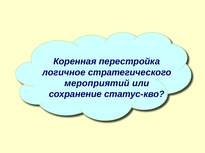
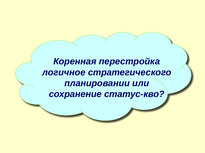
мероприятий: мероприятий -> планировании (97, 84)
